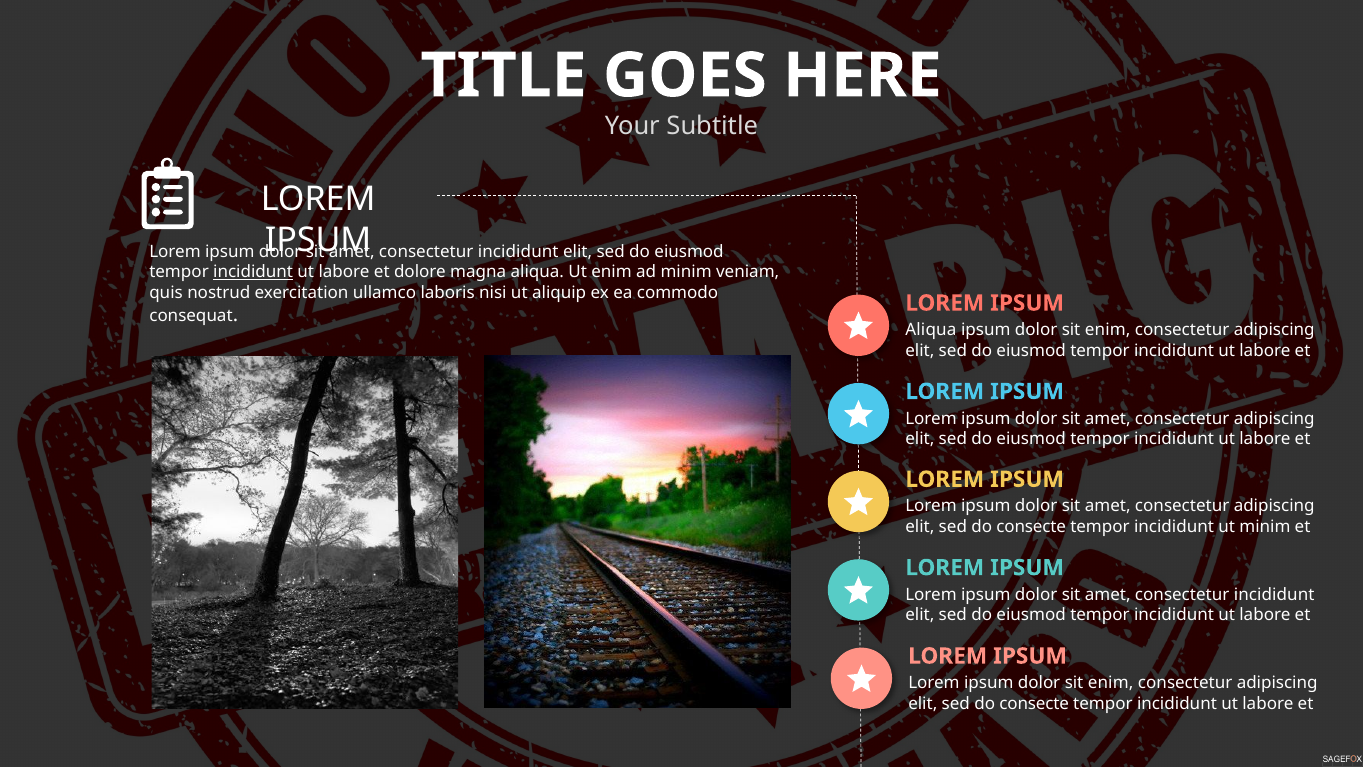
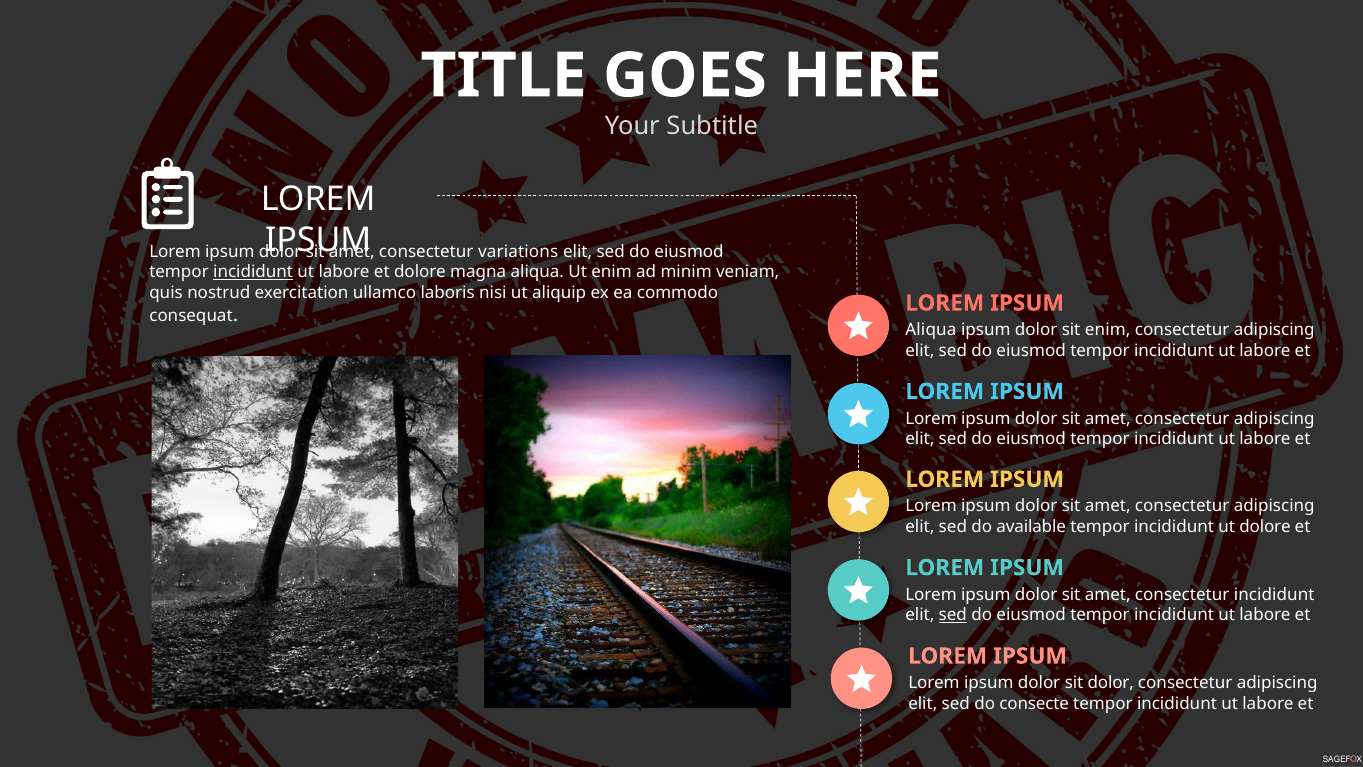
incididunt: incididunt -> variations (518, 252)
consecte: consecte -> available (1031, 526)
ut minim: minim -> dolore (1265, 526)
sed underline: none -> present (953, 615)
enim: enim -> dolor (1111, 683)
